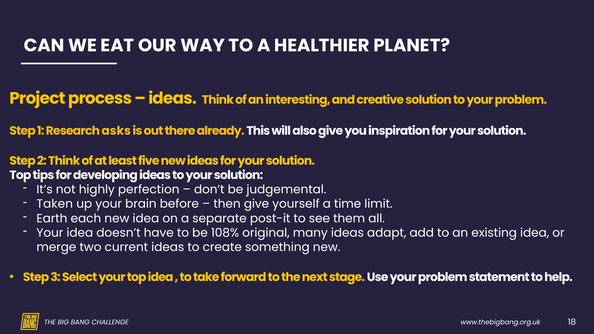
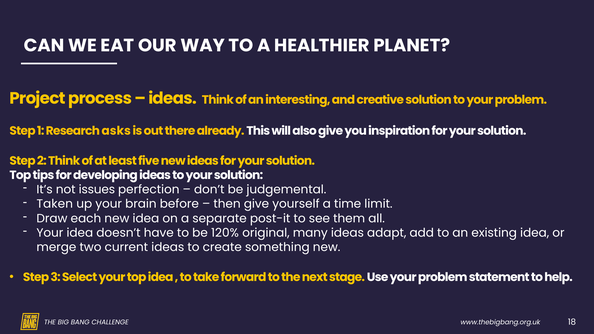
highly: highly -> issues (97, 190)
Earth: Earth -> Draw (52, 219)
108%: 108% -> 120% (225, 233)
